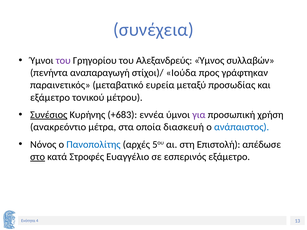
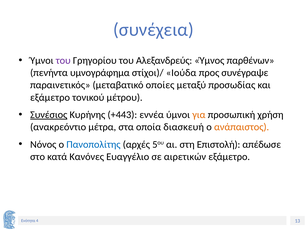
συλλαβών: συλλαβών -> παρθένων (250, 61)
αναπαραγωγή: αναπαραγωγή -> υμνογράφημα (100, 73)
γράφτηκαν: γράφτηκαν -> συνέγραψε (245, 73)
ευρεία: ευρεία -> οποίες (160, 85)
+683: +683 -> +443 (122, 115)
για colour: purple -> orange (199, 115)
ανάπαιστος colour: blue -> orange (242, 127)
στο underline: present -> none (38, 157)
Στροφές: Στροφές -> Κανόνες (87, 157)
εσπερινός: εσπερινός -> αιρετικών (185, 157)
